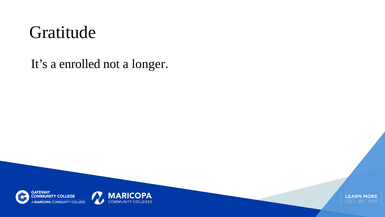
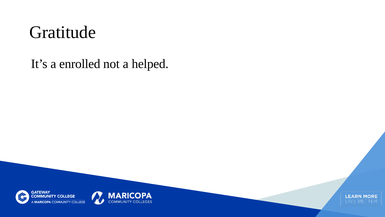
longer: longer -> helped (150, 64)
